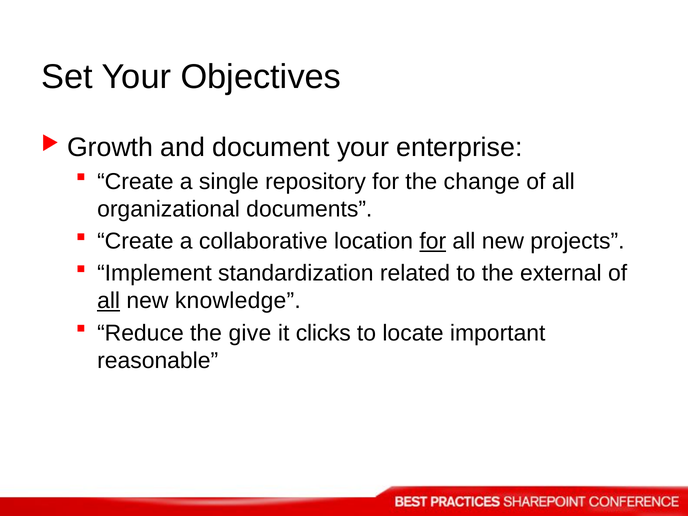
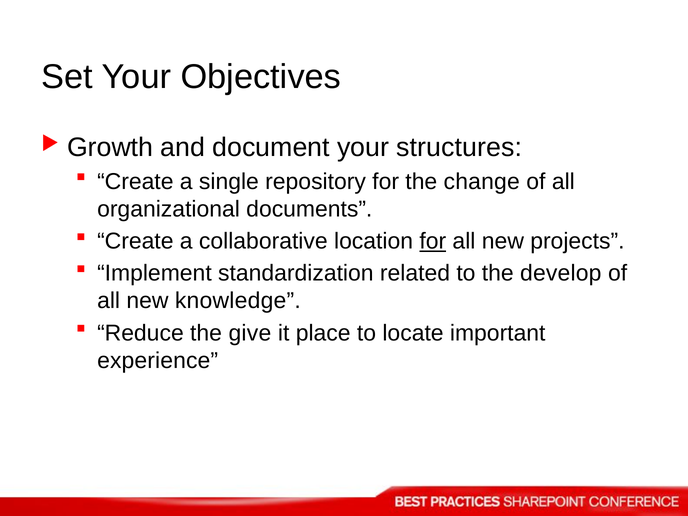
enterprise: enterprise -> structures (459, 148)
external: external -> develop (561, 273)
all underline: present -> none (109, 301)
clicks: clicks -> place (323, 333)
reasonable: reasonable -> experience (158, 361)
